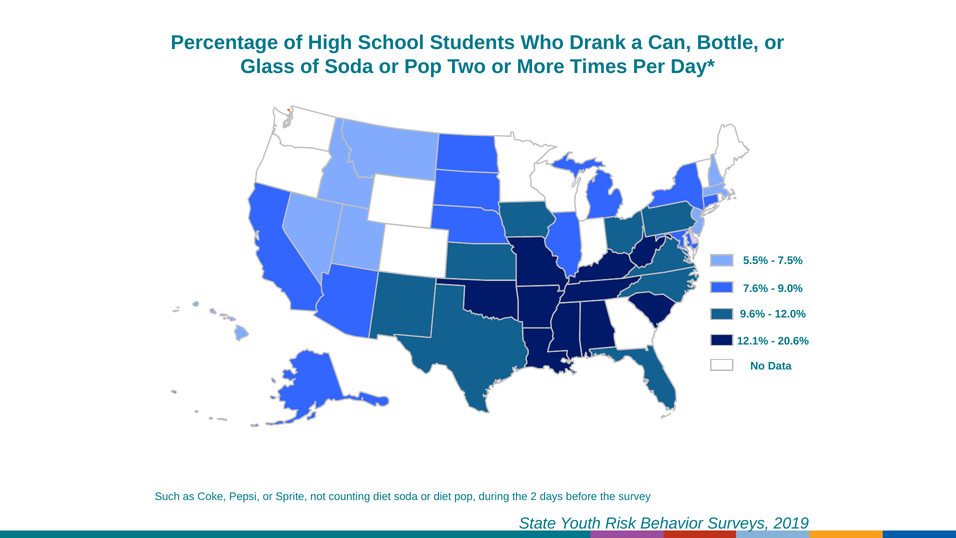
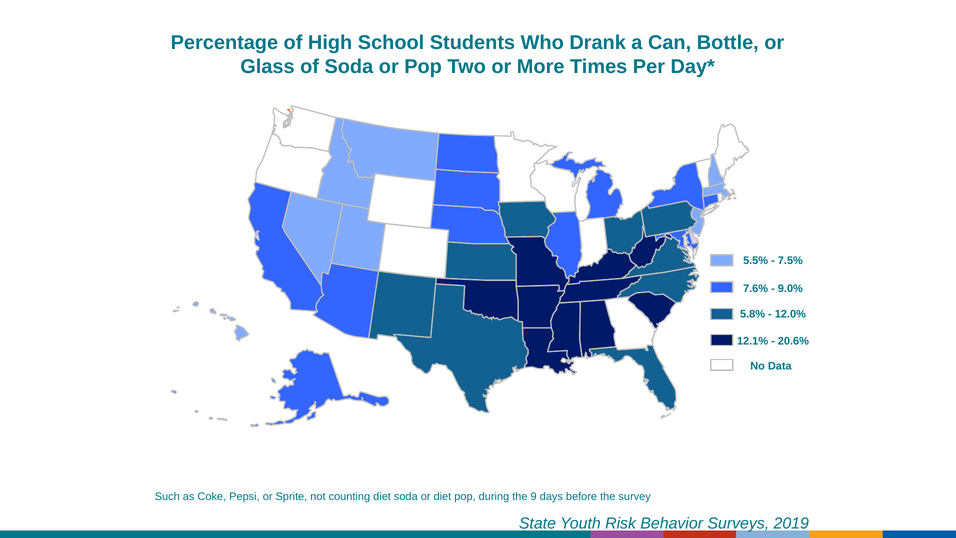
9.6%: 9.6% -> 5.8% (753, 314)
2: 2 -> 9 (534, 496)
